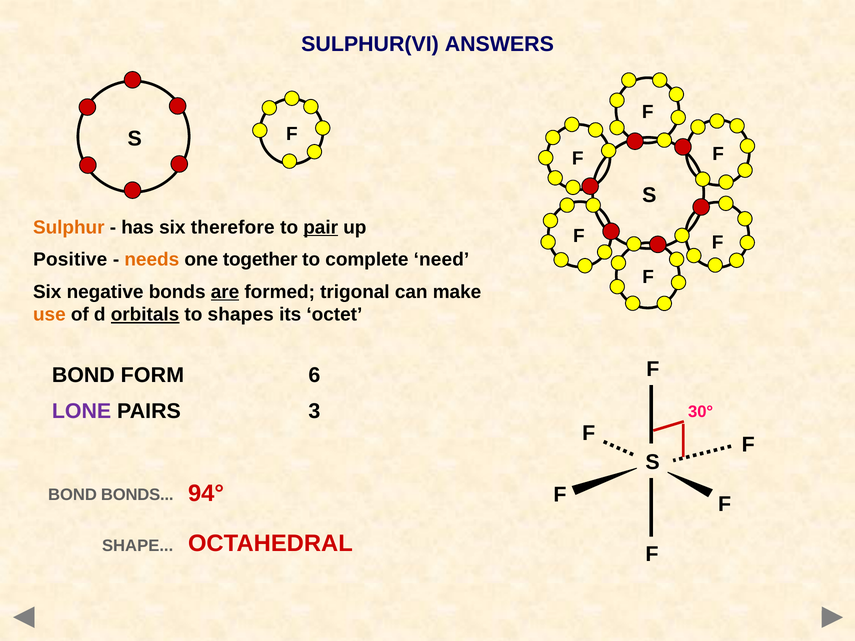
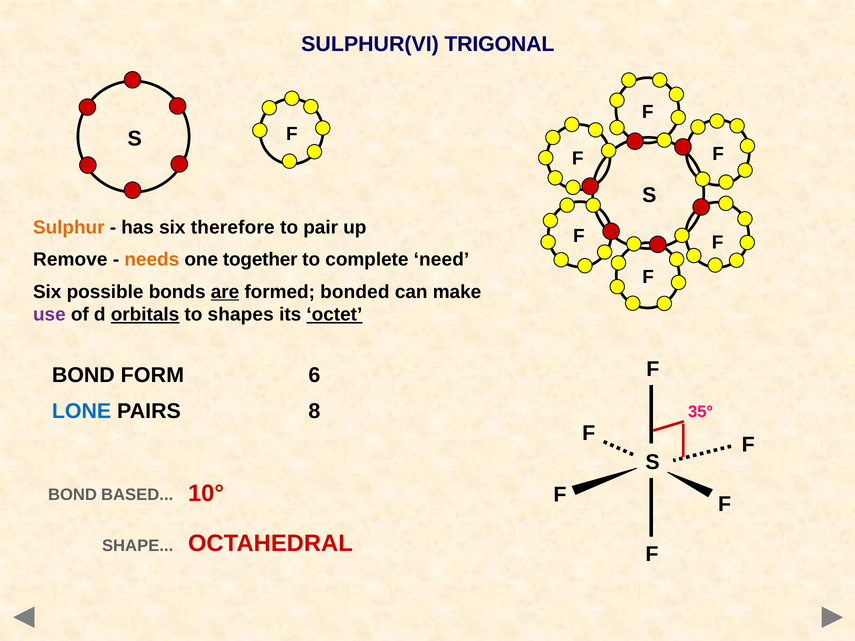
ANSWERS: ANSWERS -> TRIGONAL (499, 44)
pair underline: present -> none (321, 227)
Positive: Positive -> Remove (70, 260)
negative: negative -> possible (105, 292)
trigonal: trigonal -> bonded (355, 292)
use colour: orange -> purple (49, 315)
octet underline: none -> present (334, 315)
LONE colour: purple -> blue (82, 412)
3: 3 -> 8 (314, 412)
30°: 30° -> 35° (701, 412)
94°: 94° -> 10° (206, 494)
BOND BONDS: BONDS -> BASED (137, 495)
